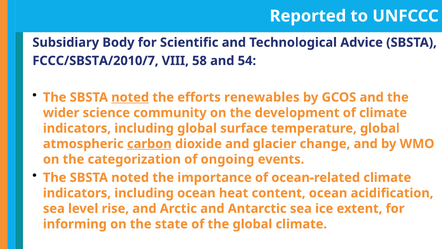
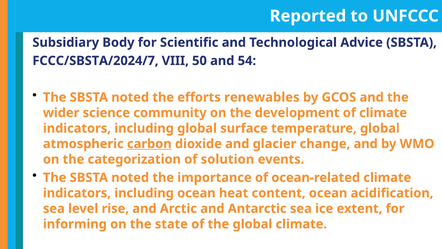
FCCC/SBSTA/2010/7: FCCC/SBSTA/2010/7 -> FCCC/SBSTA/2024/7 (95, 61)
58: 58 -> 50 (199, 61)
noted underline: present -> none (130, 97)
ongoing: ongoing -> solution (227, 159)
